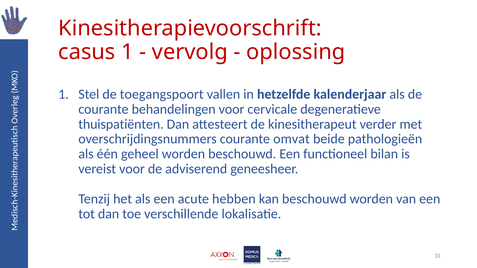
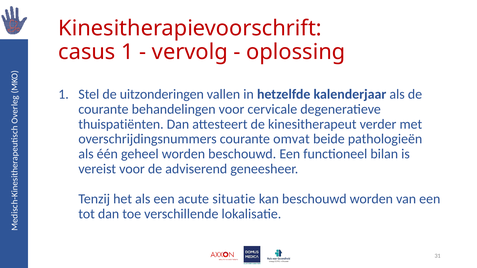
toegangspoort: toegangspoort -> uitzonderingen (162, 94)
hebben: hebben -> situatie (234, 199)
